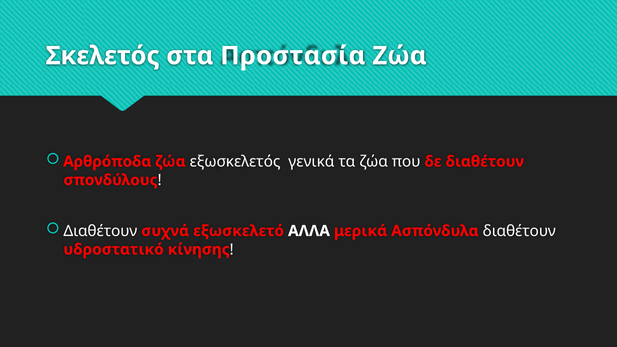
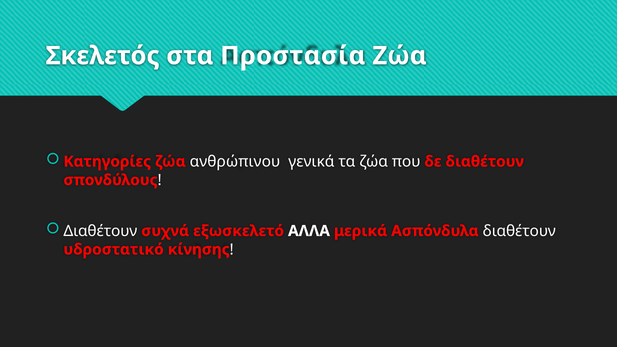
Αρθρόποδα: Αρθρόποδα -> Κατηγορίες (107, 162)
εξωσκελετός: εξωσκελετός -> ανθρώπινου (235, 162)
